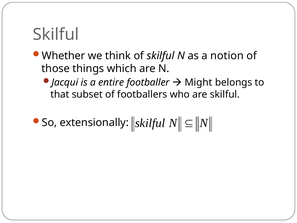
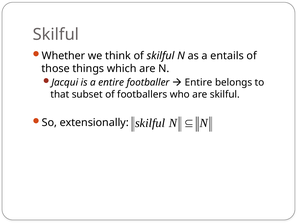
notion: notion -> entails (227, 56)
Might: Might -> Entire (199, 82)
